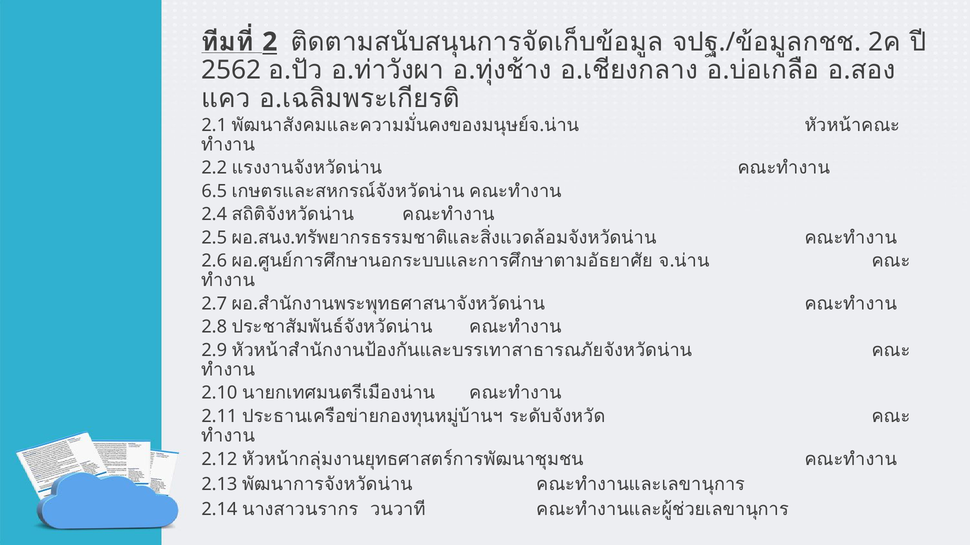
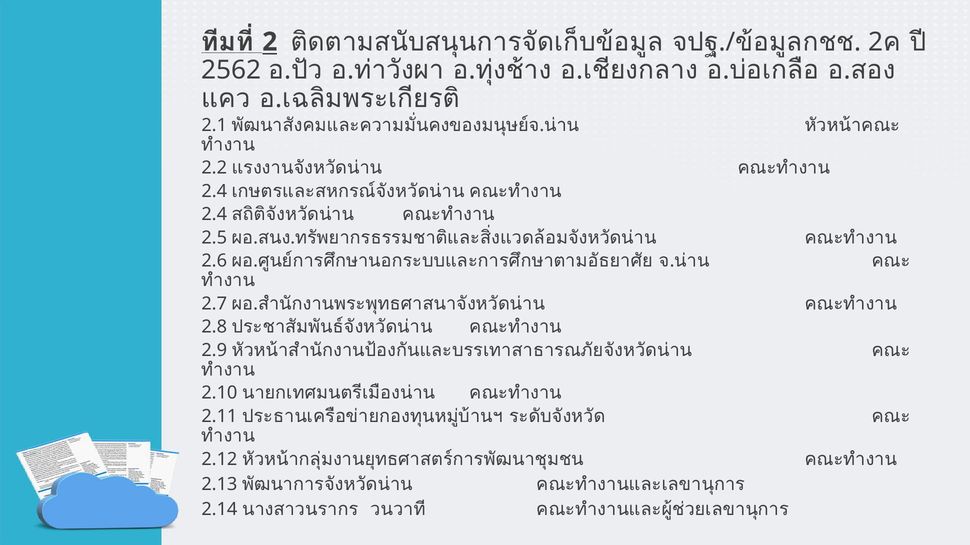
6.5: 6.5 -> 2.4 (214, 191)
